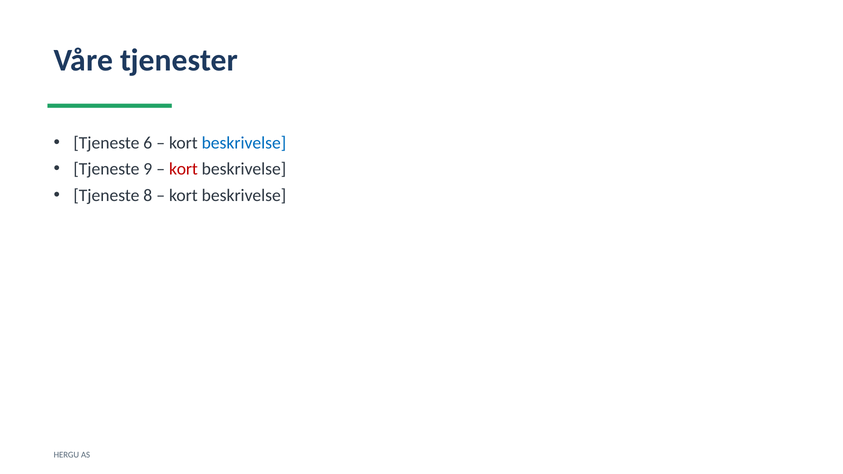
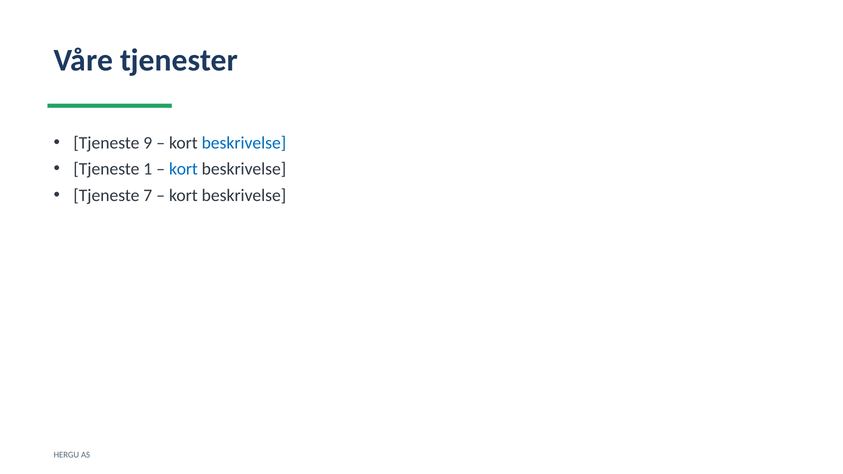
6: 6 -> 9 (148, 143)
9: 9 -> 1 (148, 169)
kort colour: red -> blue (183, 169)
8: 8 -> 7 (148, 195)
